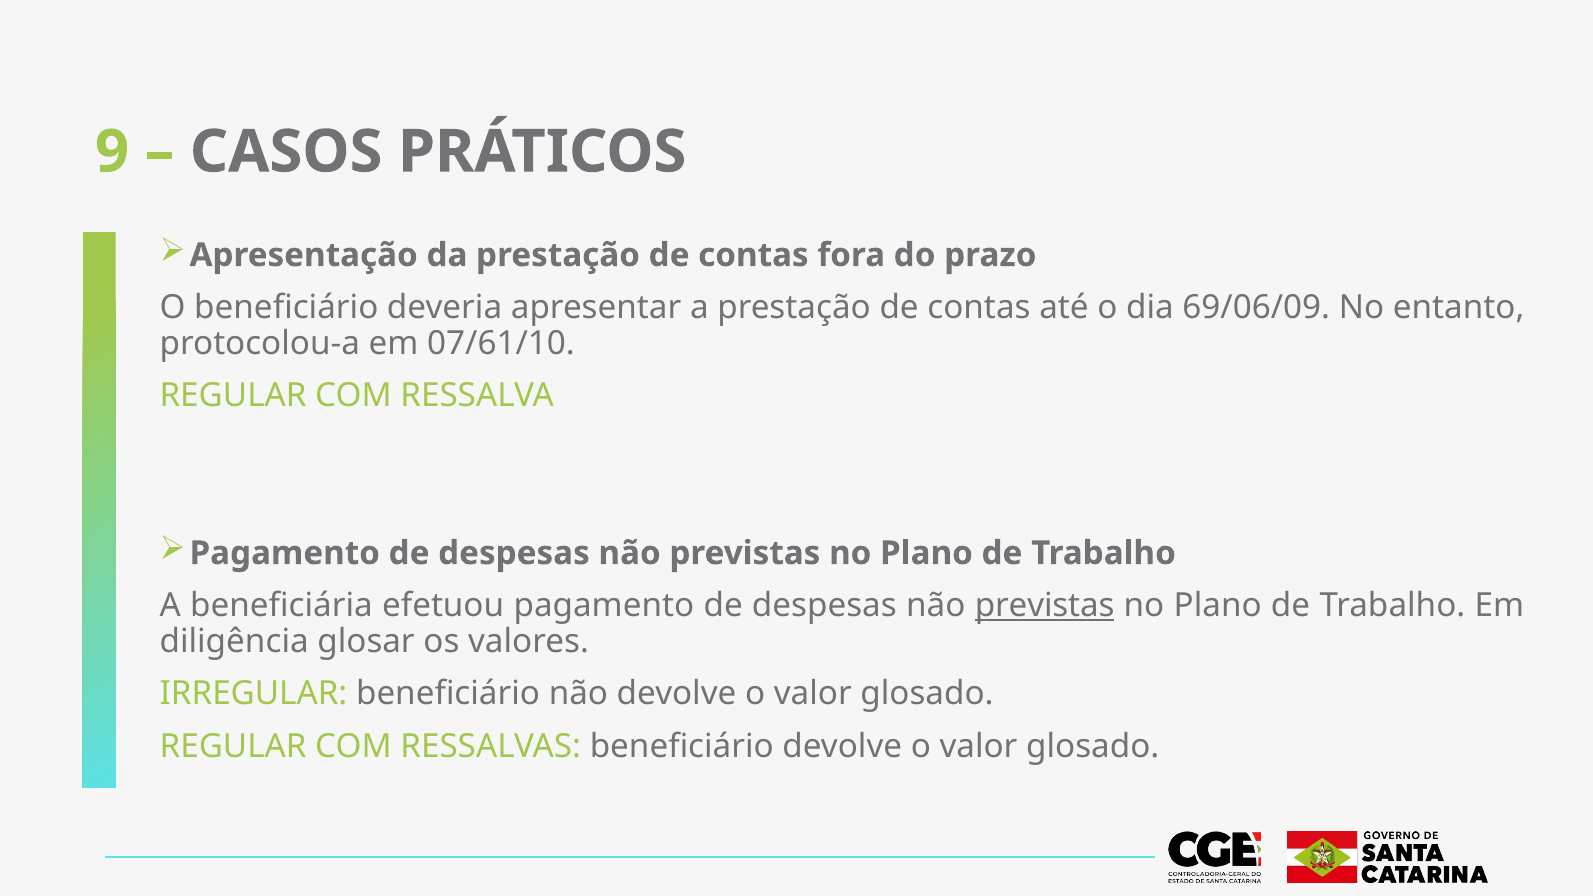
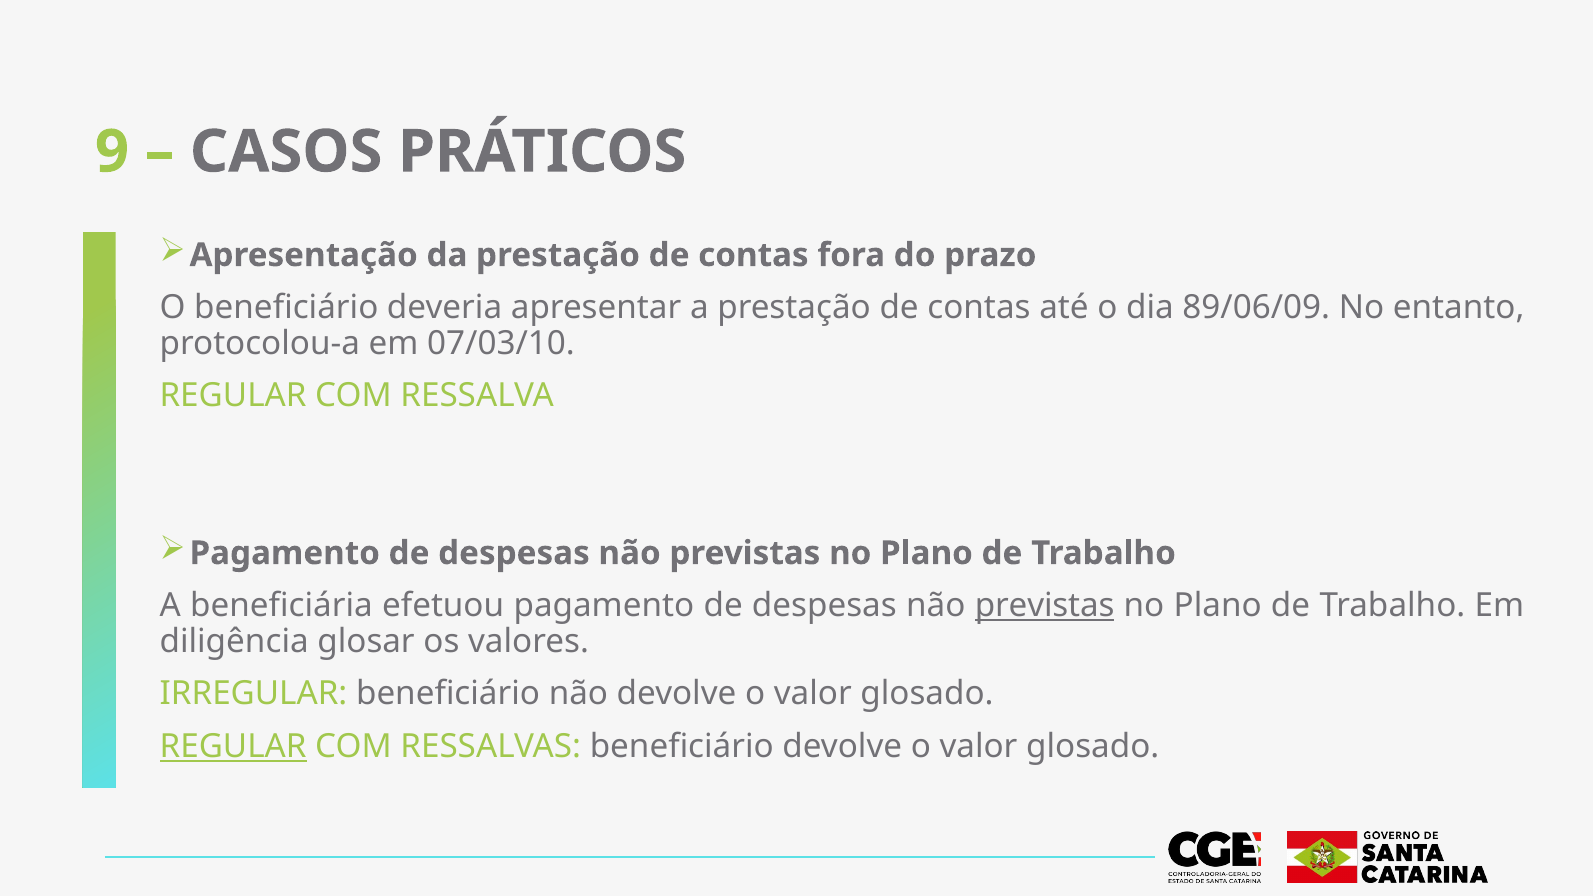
69/06/09: 69/06/09 -> 89/06/09 (1256, 308)
07/61/10: 07/61/10 -> 07/03/10 (501, 343)
REGULAR underline: none -> present (233, 746)
